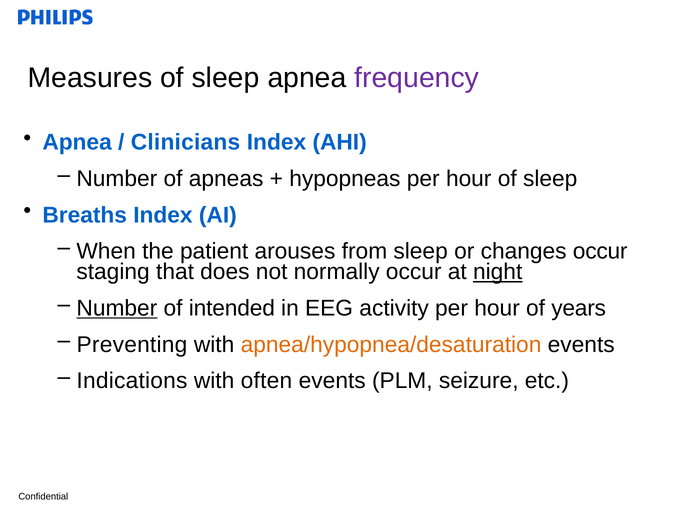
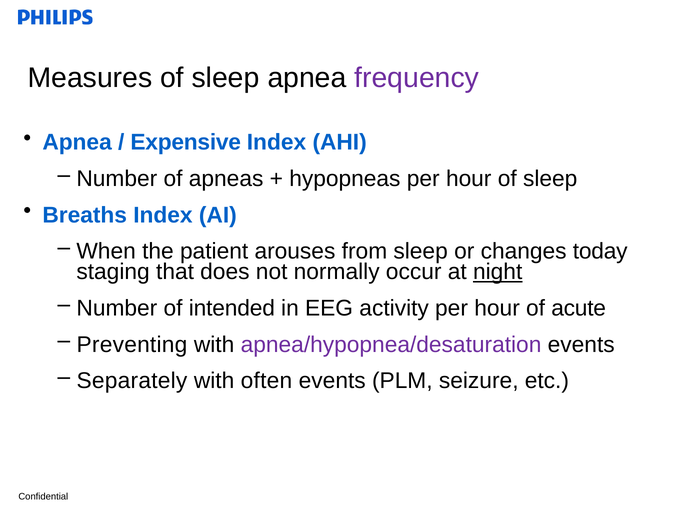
Clinicians: Clinicians -> Expensive (186, 143)
changes occur: occur -> today (600, 252)
Number underline: present -> none (117, 309)
years: years -> acute (579, 309)
apnea/hypopnea/desaturation colour: orange -> purple (391, 345)
Indications: Indications -> Separately (132, 381)
